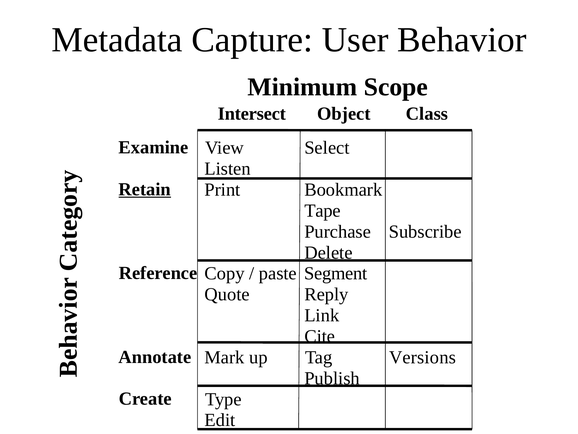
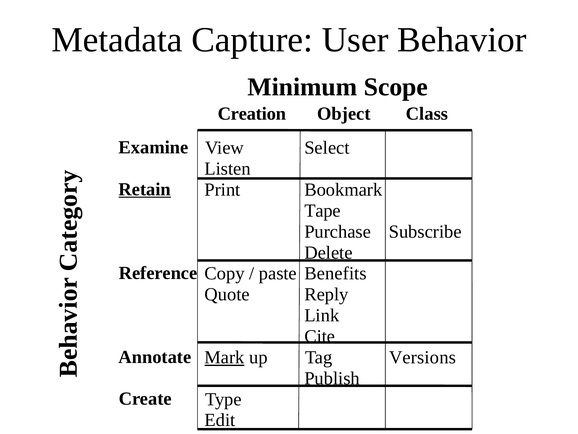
Intersect: Intersect -> Creation (252, 114)
Segment: Segment -> Benefits (336, 273)
Mark underline: none -> present (225, 357)
